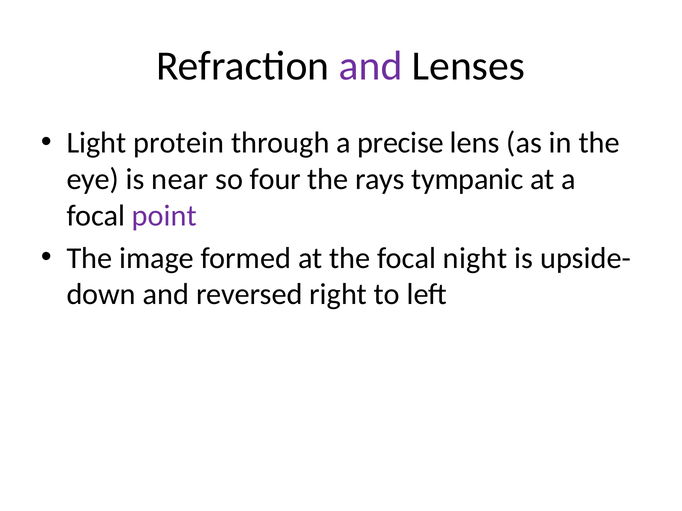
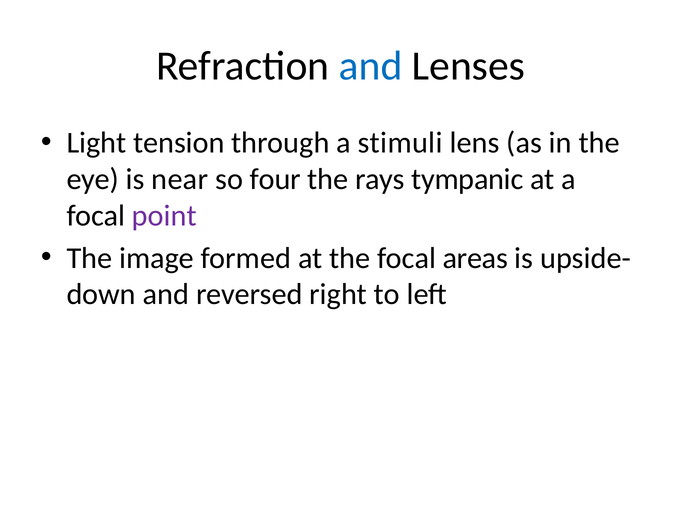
and colour: purple -> blue (371, 66)
protein: protein -> tension (179, 143)
precise: precise -> stimuli (400, 143)
night: night -> areas (475, 258)
